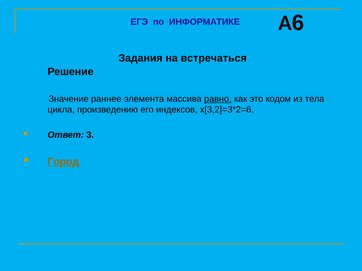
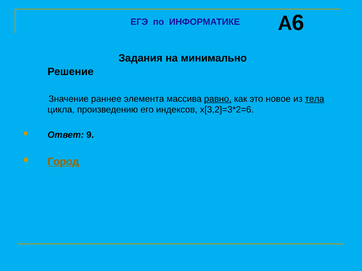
встречаться: встречаться -> минимально (214, 58)
кодом: кодом -> новое (278, 99)
тела underline: none -> present (315, 99)
3: 3 -> 9 (90, 135)
